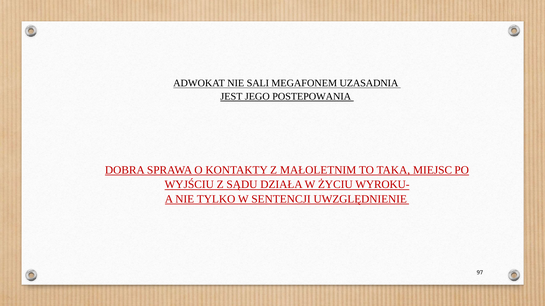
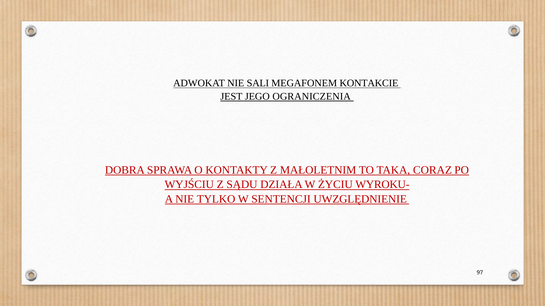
UZASADNIA: UZASADNIA -> KONTAKCIE (369, 83)
POSTEPOWANIA: POSTEPOWANIA -> OGRANICZENIA (312, 97)
MIEJSC: MIEJSC -> CORAZ (432, 170)
